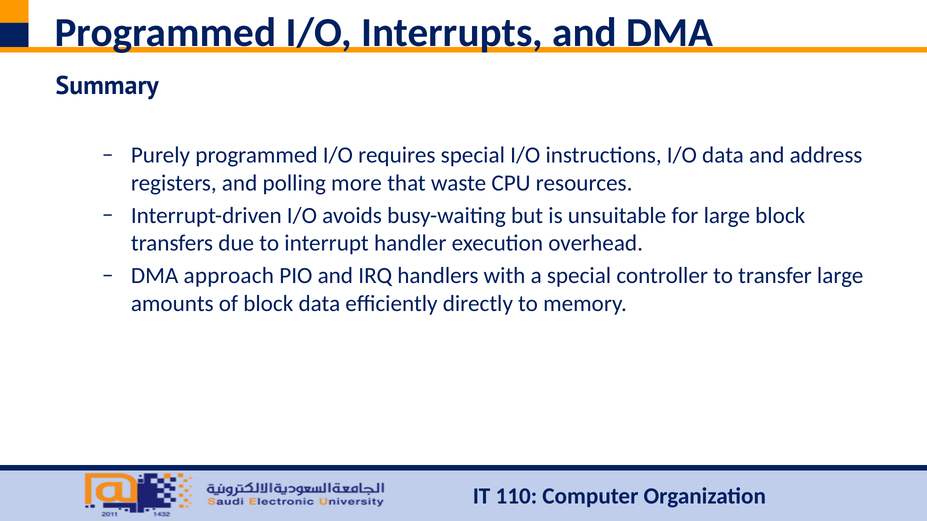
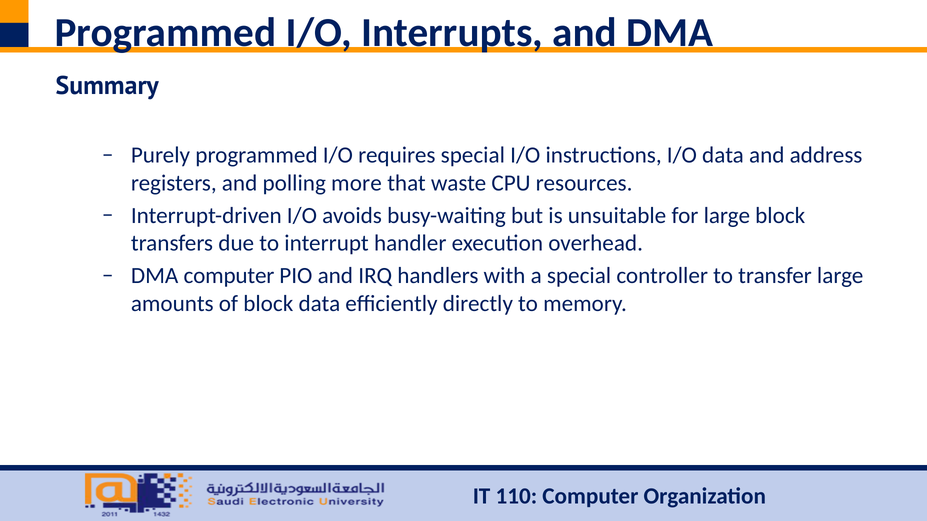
DMA approach: approach -> computer (229, 276)
